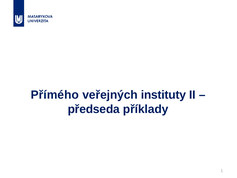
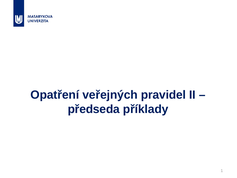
Přímého: Přímého -> Opatření (55, 95)
instituty: instituty -> pravidel (163, 95)
